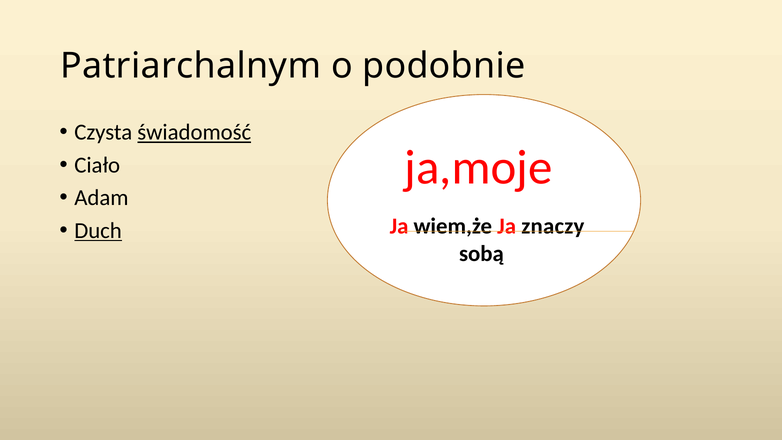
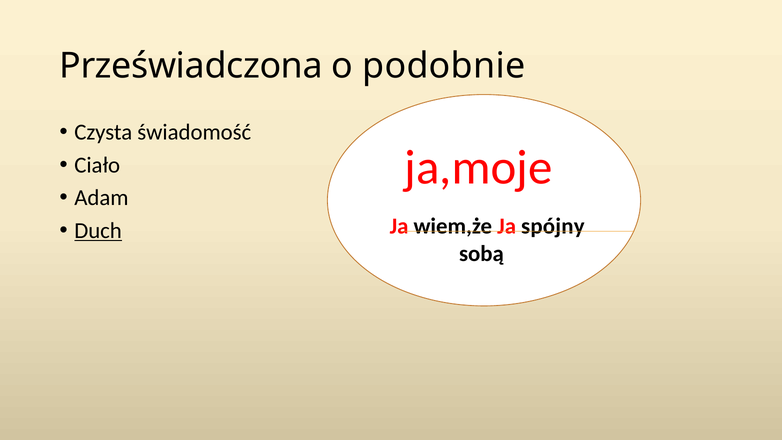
Patriarchalnym: Patriarchalnym -> Przeświadczona (191, 66)
świadomość underline: present -> none (194, 132)
znaczy: znaczy -> spójny (553, 226)
